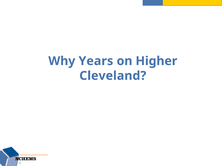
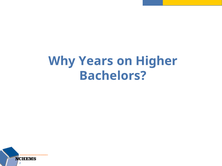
Cleveland: Cleveland -> Bachelors (113, 76)
